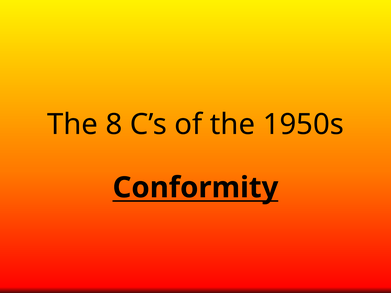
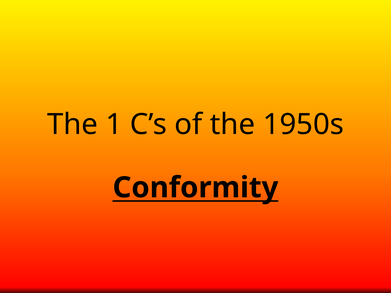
8: 8 -> 1 (114, 125)
